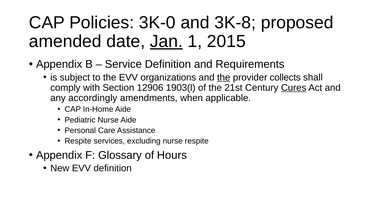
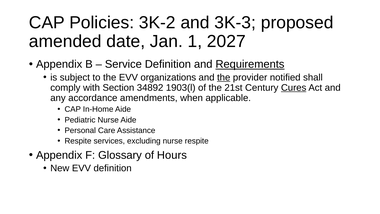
3K-0: 3K-0 -> 3K-2 (157, 23)
3K-8: 3K-8 -> 3K-3 (235, 23)
Jan underline: present -> none (166, 41)
2015: 2015 -> 2027 (226, 41)
Requirements underline: none -> present (250, 64)
collects: collects -> notified (285, 77)
12906: 12906 -> 34892 (150, 88)
accordingly: accordingly -> accordance (93, 98)
